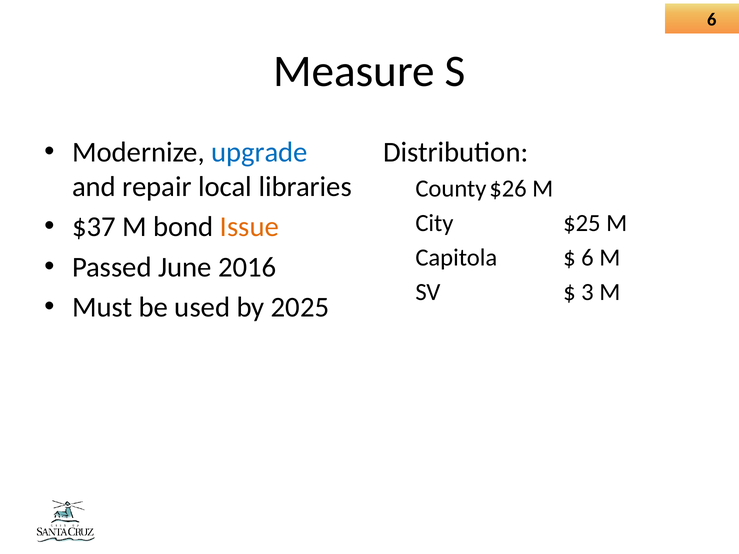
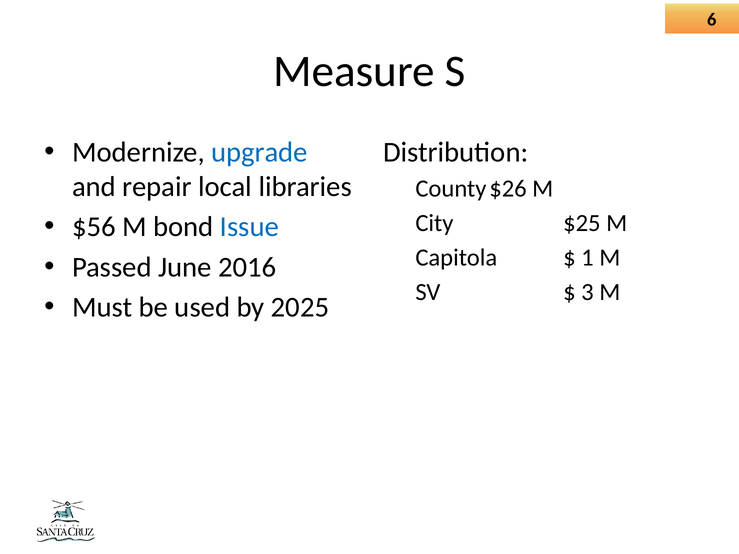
$37: $37 -> $56 (94, 227)
Issue colour: orange -> blue (249, 227)
6: 6 -> 1 (587, 258)
